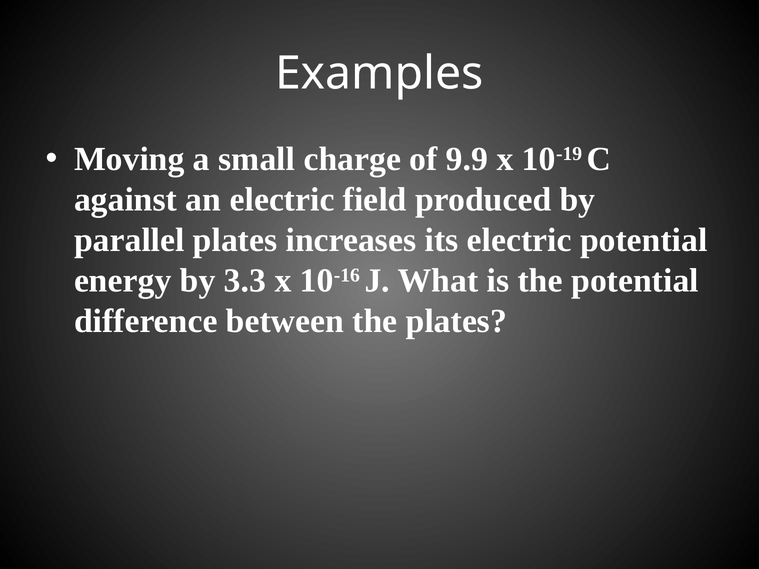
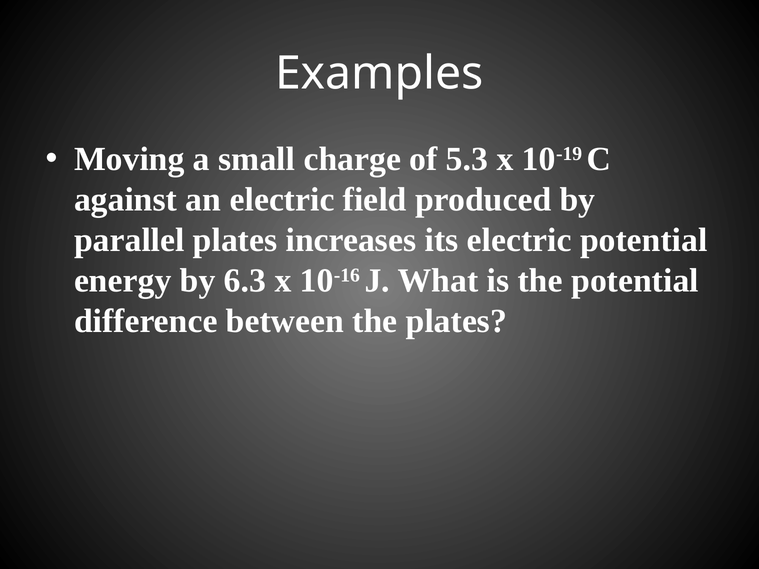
9.9: 9.9 -> 5.3 (467, 159)
3.3: 3.3 -> 6.3 (245, 281)
